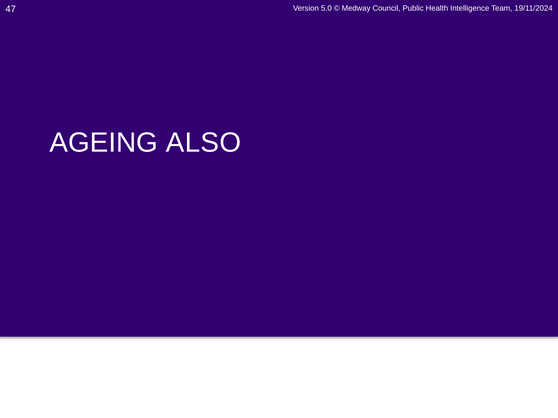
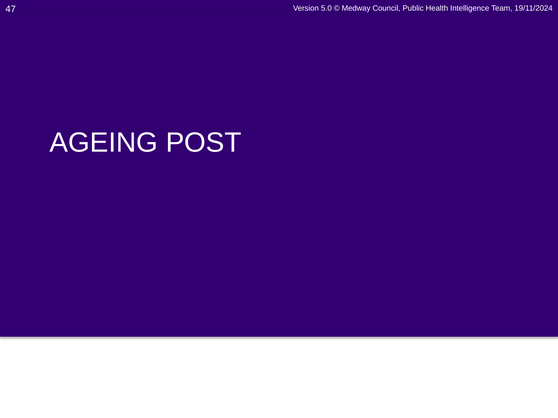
ALSO: ALSO -> POST (204, 143)
